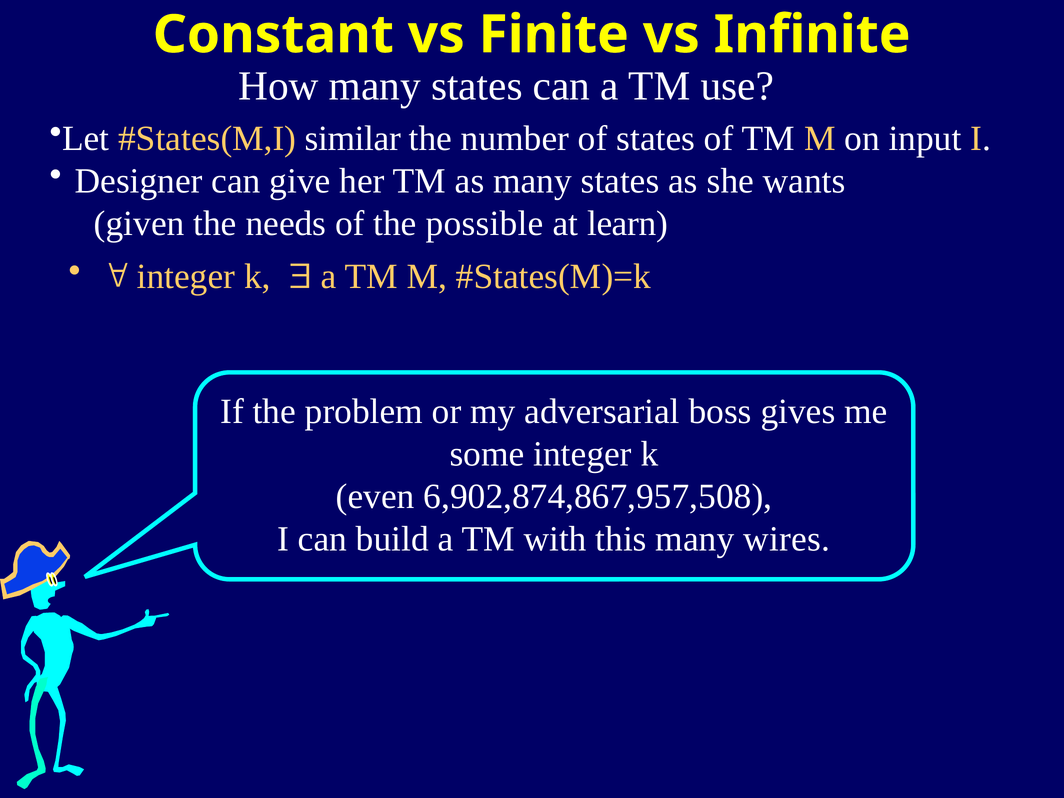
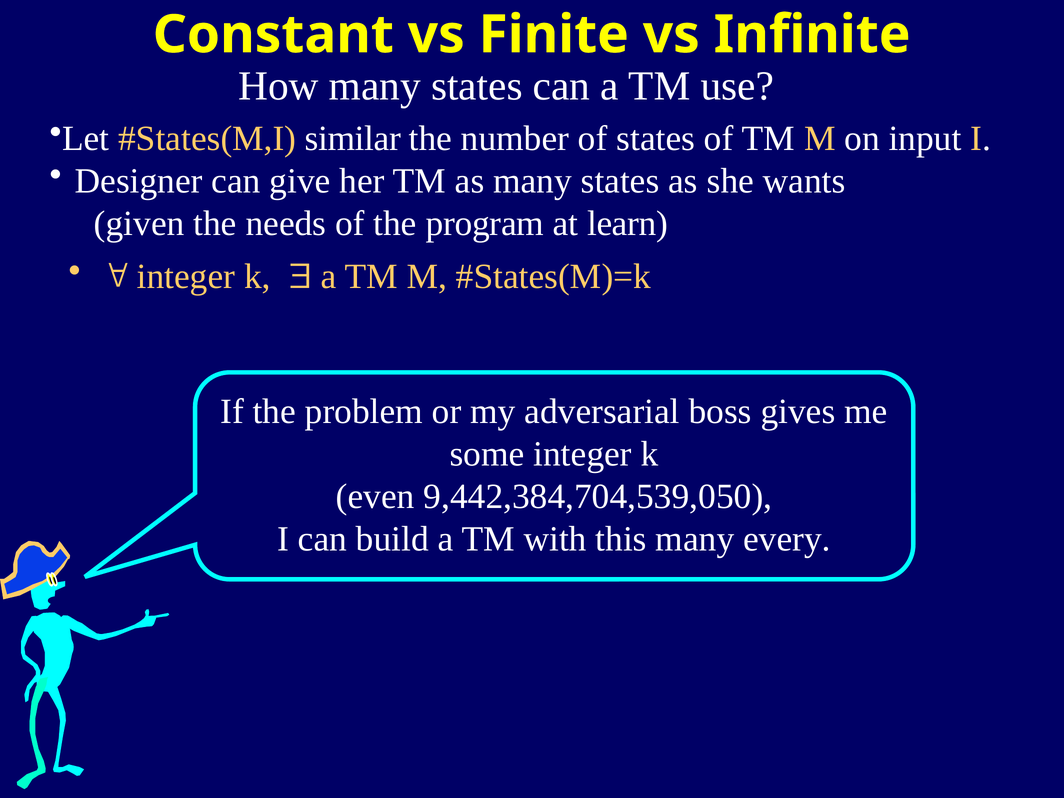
possible: possible -> program (485, 224)
6,902,874,867,957,508: 6,902,874,867,957,508 -> 9,442,384,704,539,050 (598, 497)
wires: wires -> every (787, 539)
